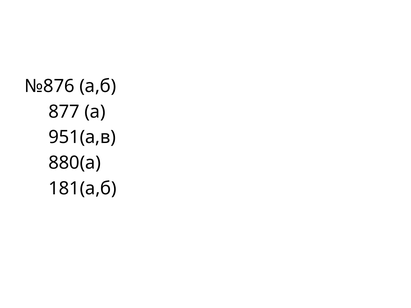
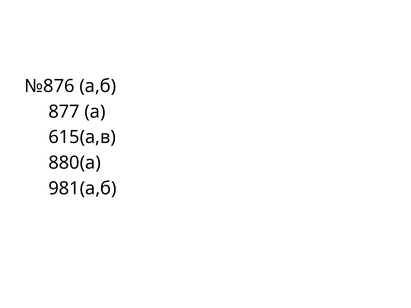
951(а,в: 951(а,в -> 615(а,в (82, 137)
181(а,б: 181(а,б -> 981(а,б (83, 189)
